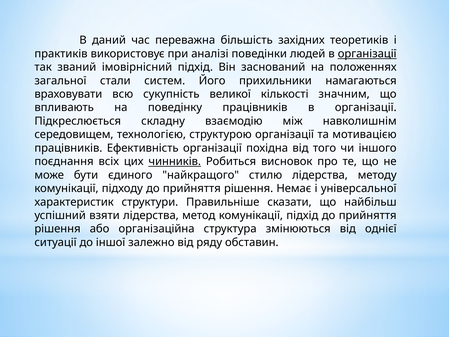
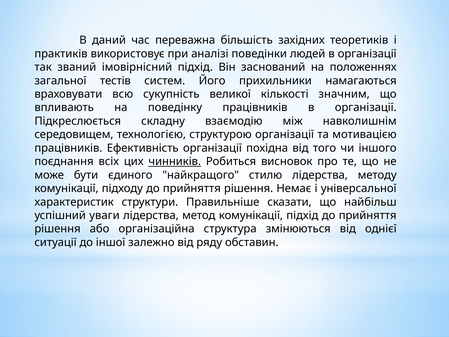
організації underline: present -> none (367, 54)
стали: стали -> тестів (115, 81)
взяти: взяти -> уваги (104, 215)
